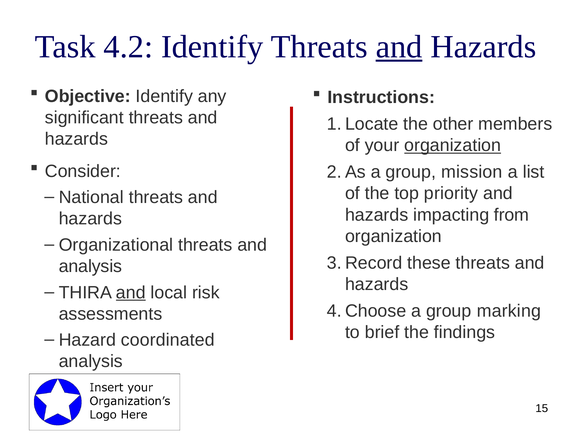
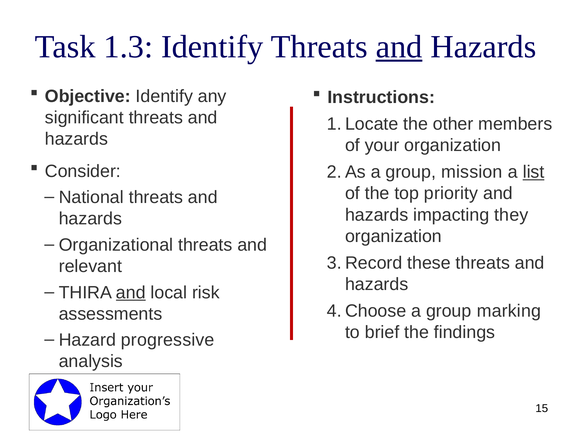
4.2: 4.2 -> 1.3 (128, 47)
organization underline: present -> none (453, 145)
list underline: none -> present (534, 172)
from: from -> they (511, 215)
analysis: analysis -> relevant (90, 266)
coordinated: coordinated -> progressive (168, 340)
